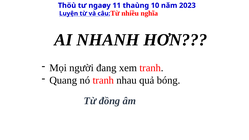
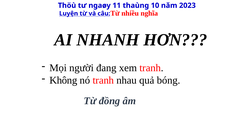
Quang: Quang -> Không (63, 80)
